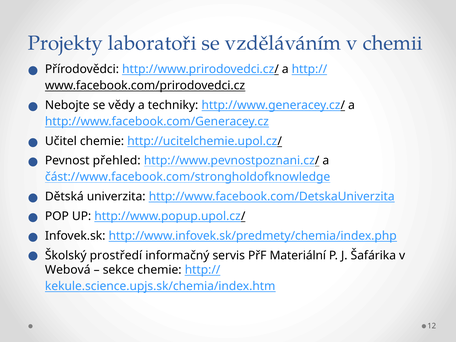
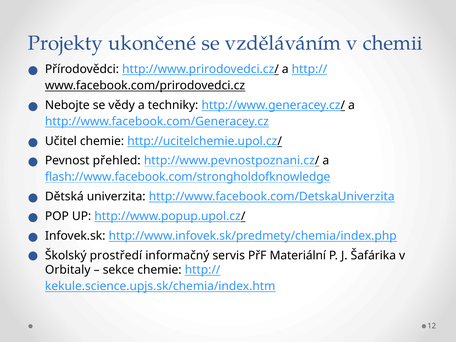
laboratoři: laboratoři -> ukončené (152, 43)
část://www.facebook.com/strongholdofknowledge: část://www.facebook.com/strongholdofknowledge -> flash://www.facebook.com/strongholdofknowledge (188, 177)
Webová: Webová -> Orbitaly (68, 270)
